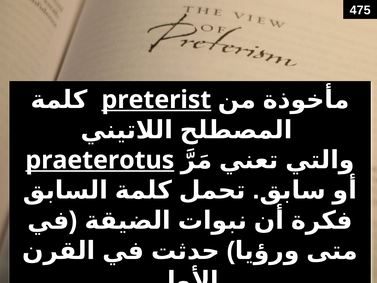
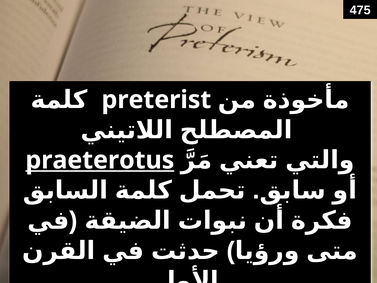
preterist underline: present -> none (156, 100)
